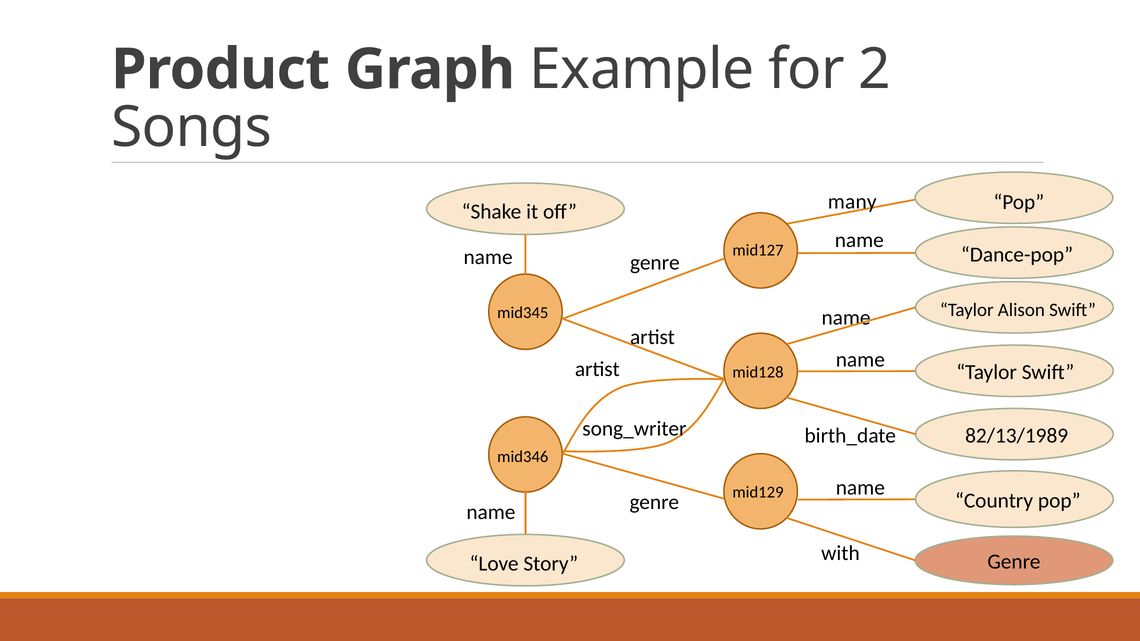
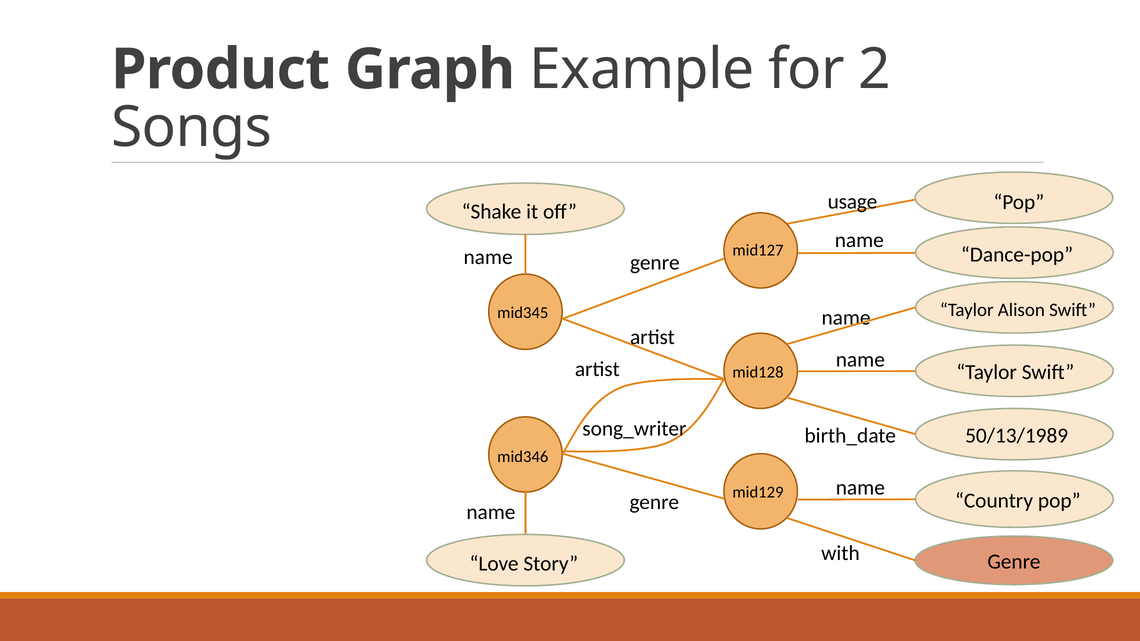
many: many -> usage (852, 202)
82/13/1989: 82/13/1989 -> 50/13/1989 (1017, 436)
